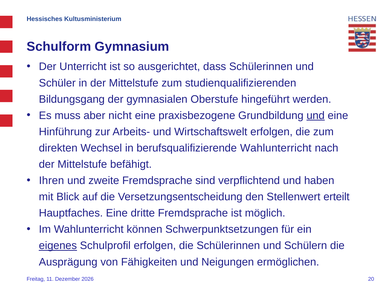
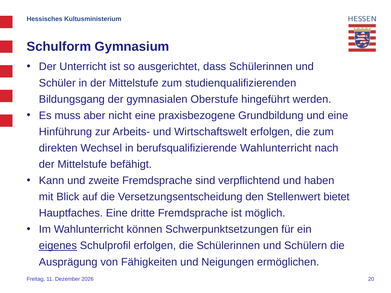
und underline: present -> none (316, 116)
Ihren: Ihren -> Kann (52, 181)
erteilt: erteilt -> bietet (336, 197)
